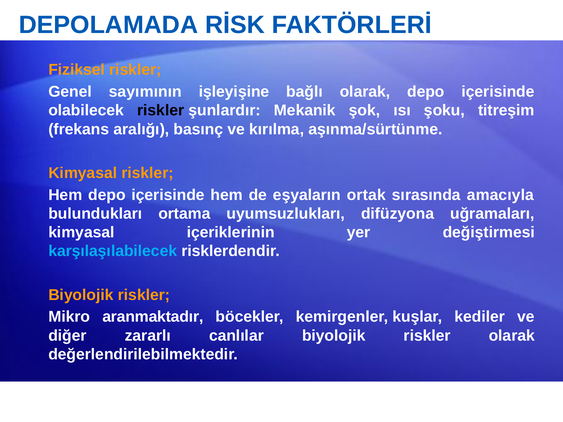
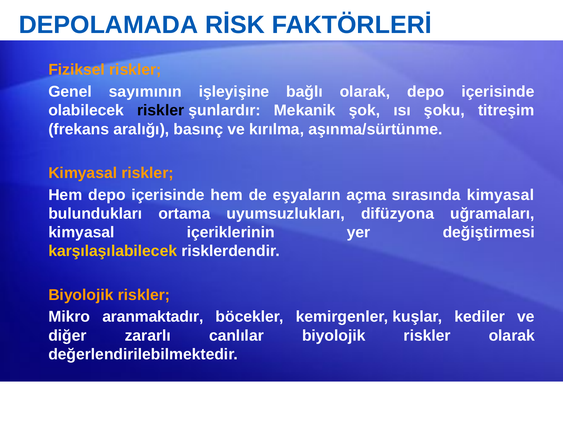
ortak: ortak -> açma (366, 195)
sırasında amacıyla: amacıyla -> kimyasal (500, 195)
karşılaşılabilecek colour: light blue -> yellow (113, 251)
